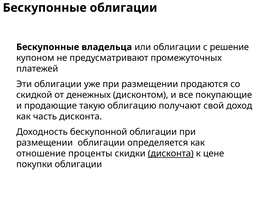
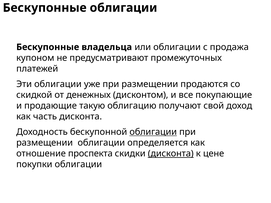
решение: решение -> продажа (229, 47)
облигации underline: none -> present (153, 132)
проценты: проценты -> проспекта (90, 154)
